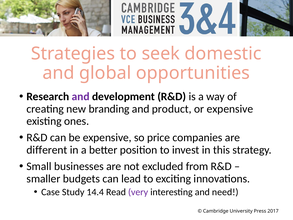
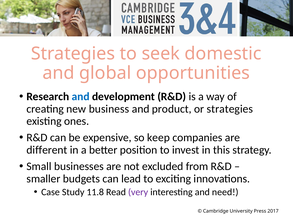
and colour: purple -> blue (81, 96)
branding: branding -> business (109, 109)
or expensive: expensive -> strategies (230, 109)
price: price -> keep (158, 137)
14.4: 14.4 -> 11.8 (95, 192)
